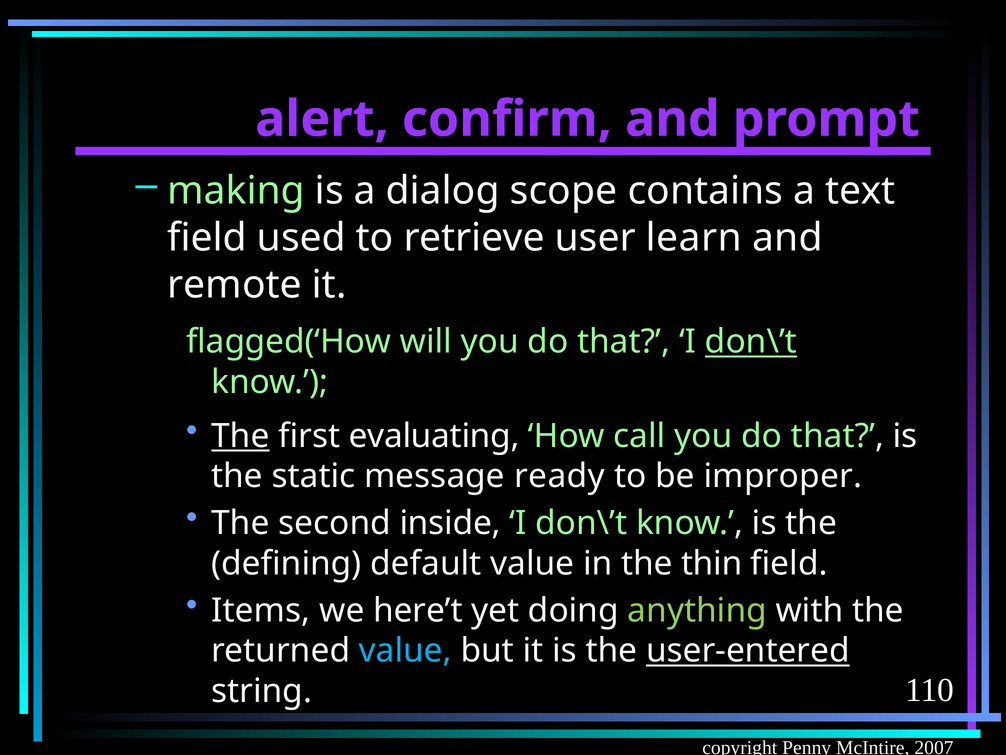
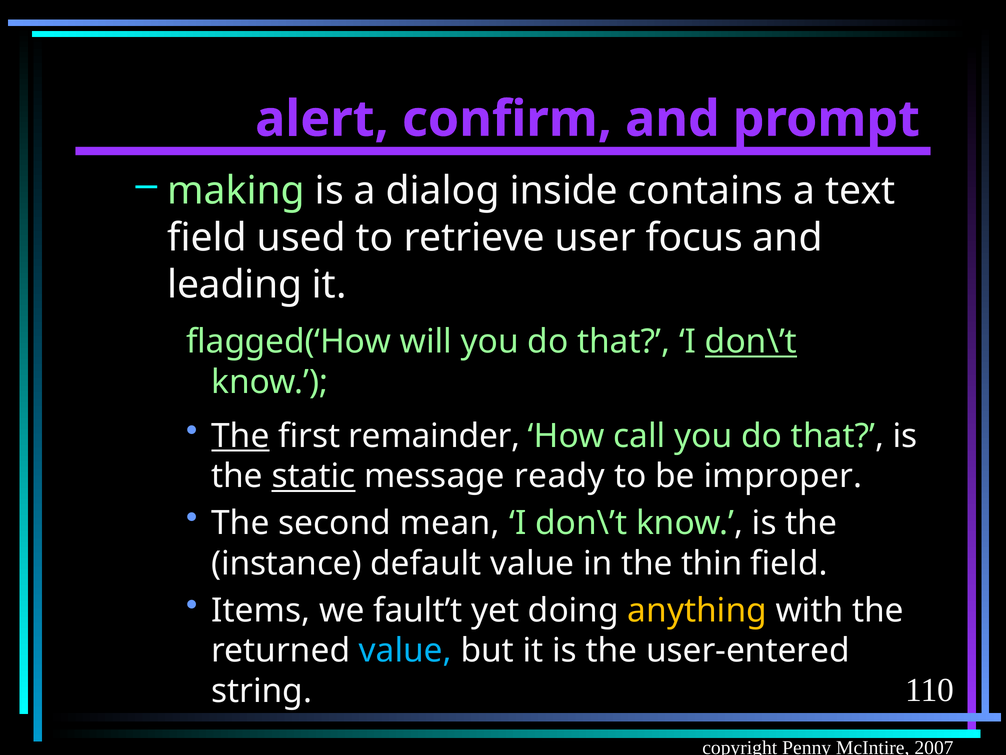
scope: scope -> inside (564, 191)
learn: learn -> focus (694, 238)
remote: remote -> leading (235, 284)
evaluating: evaluating -> remainder (434, 436)
static underline: none -> present (314, 476)
inside: inside -> mean (450, 523)
defining: defining -> instance (286, 563)
here’t: here’t -> fault’t (418, 610)
anything colour: light green -> yellow (697, 610)
user-entered underline: present -> none (748, 650)
